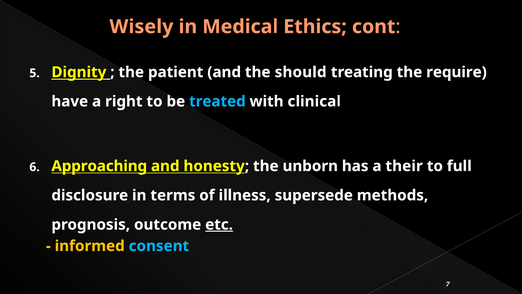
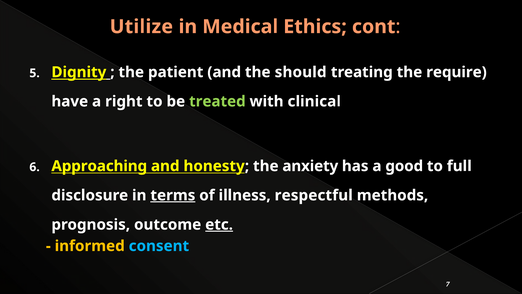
Wisely: Wisely -> Utilize (141, 27)
treated colour: light blue -> light green (217, 101)
unborn: unborn -> anxiety (310, 166)
their: their -> good (404, 166)
terms underline: none -> present (173, 195)
supersede: supersede -> respectful (314, 195)
